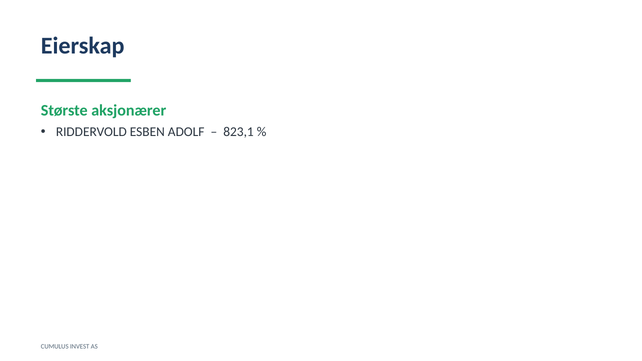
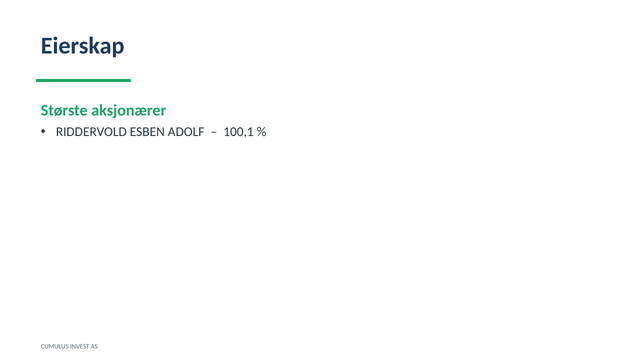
823,1: 823,1 -> 100,1 (239, 132)
